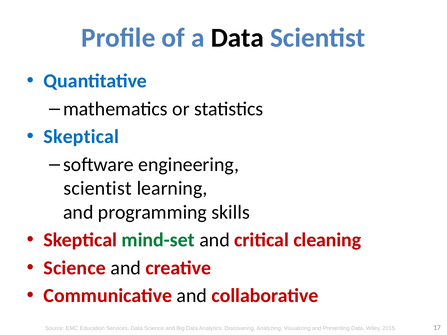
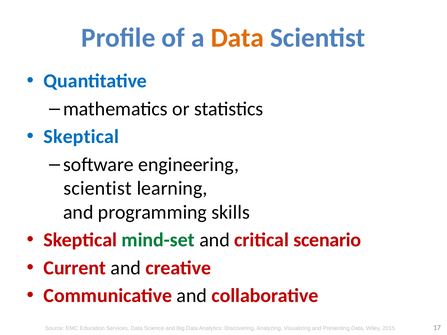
Data colour: black -> orange (237, 38)
cleaning: cleaning -> scenario (327, 240)
Science: Science -> Current (75, 268)
